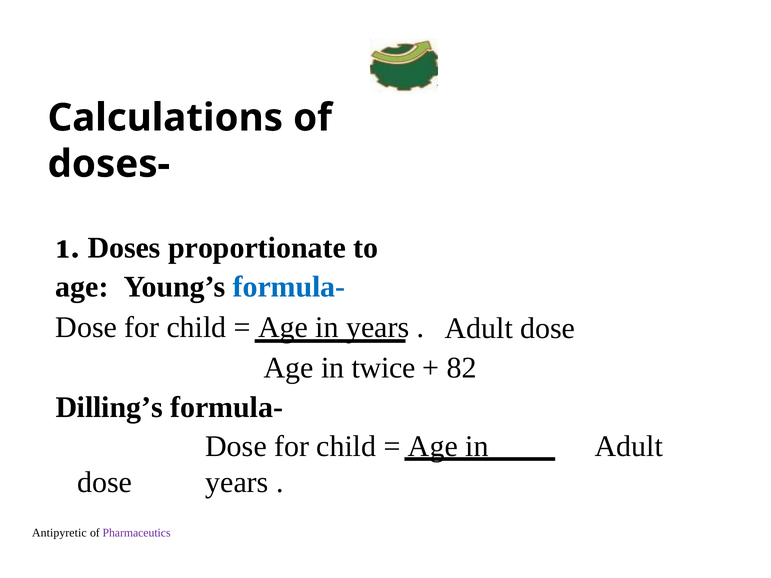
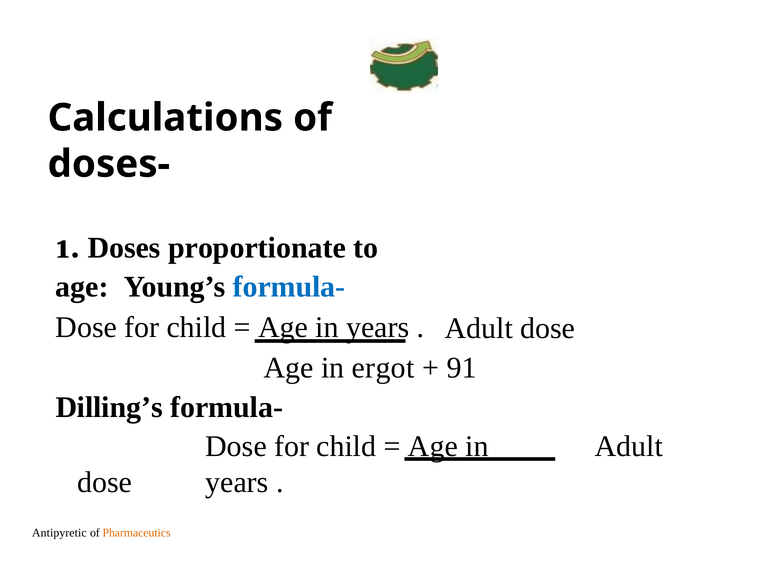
twice: twice -> ergot (383, 368)
82: 82 -> 91 (462, 368)
Pharmaceutics colour: purple -> orange (137, 533)
